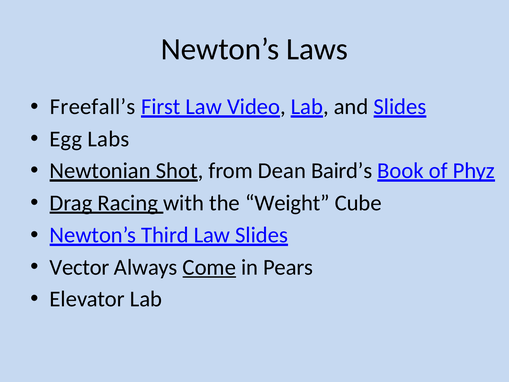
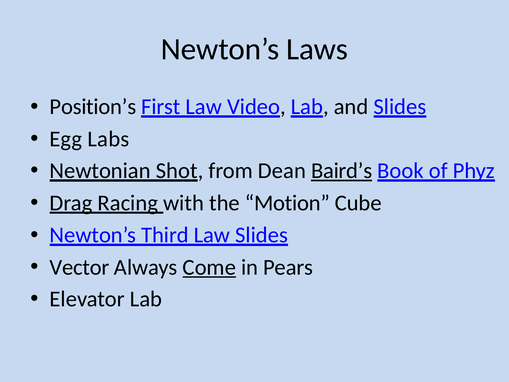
Freefall’s: Freefall’s -> Position’s (93, 107)
Baird’s underline: none -> present (342, 171)
Weight: Weight -> Motion (287, 203)
